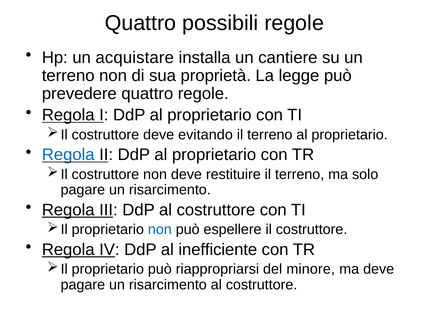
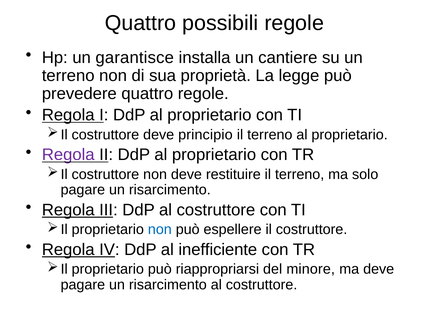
acquistare: acquistare -> garantisce (135, 58)
evitando: evitando -> principio (205, 135)
Regola colour: blue -> purple (68, 155)
